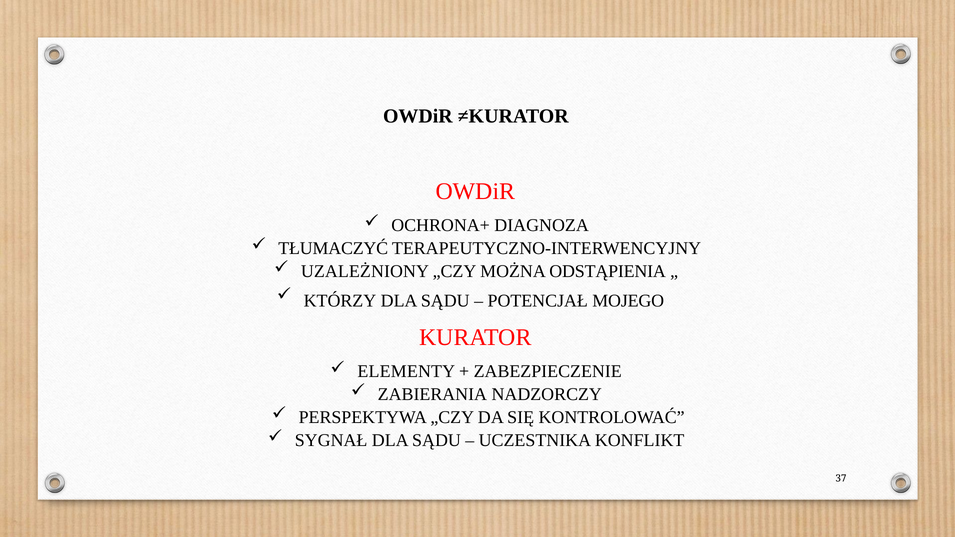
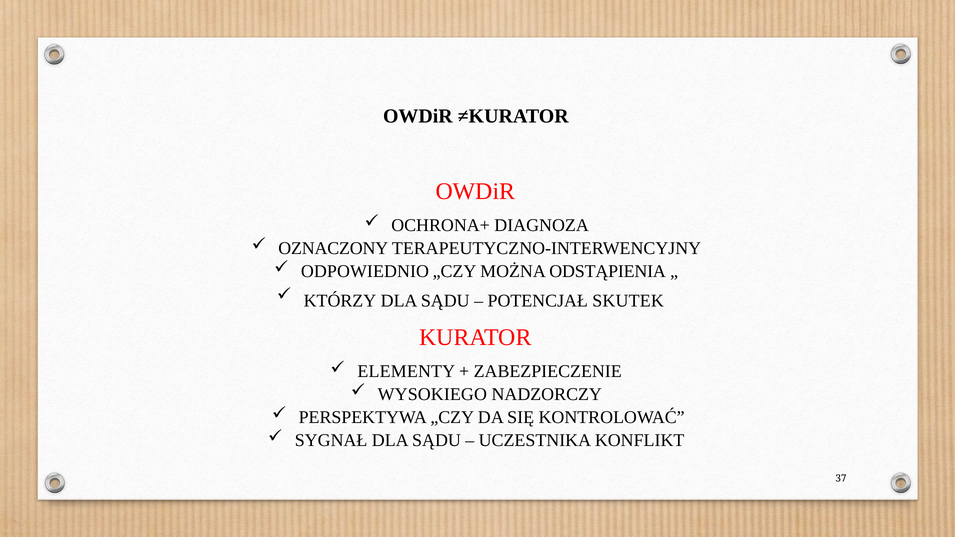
TŁUMACZYĆ: TŁUMACZYĆ -> OZNACZONY (333, 248)
UZALEŻNIONY: UZALEŻNIONY -> ODPOWIEDNIO (365, 271)
MOJEGO: MOJEGO -> SKUTEK (628, 301)
ZABIERANIA: ZABIERANIA -> WYSOKIEGO (432, 395)
